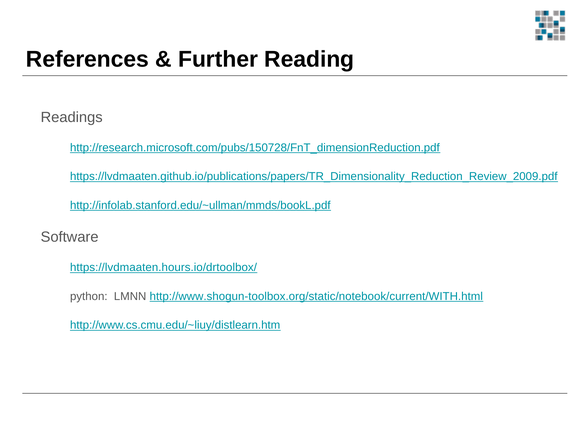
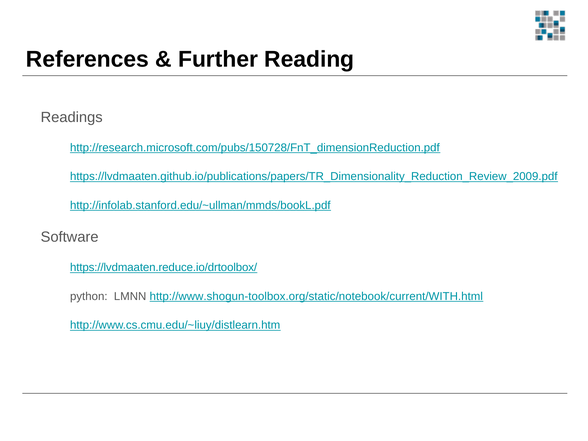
https://lvdmaaten.hours.io/drtoolbox/: https://lvdmaaten.hours.io/drtoolbox/ -> https://lvdmaaten.reduce.io/drtoolbox/ (164, 268)
